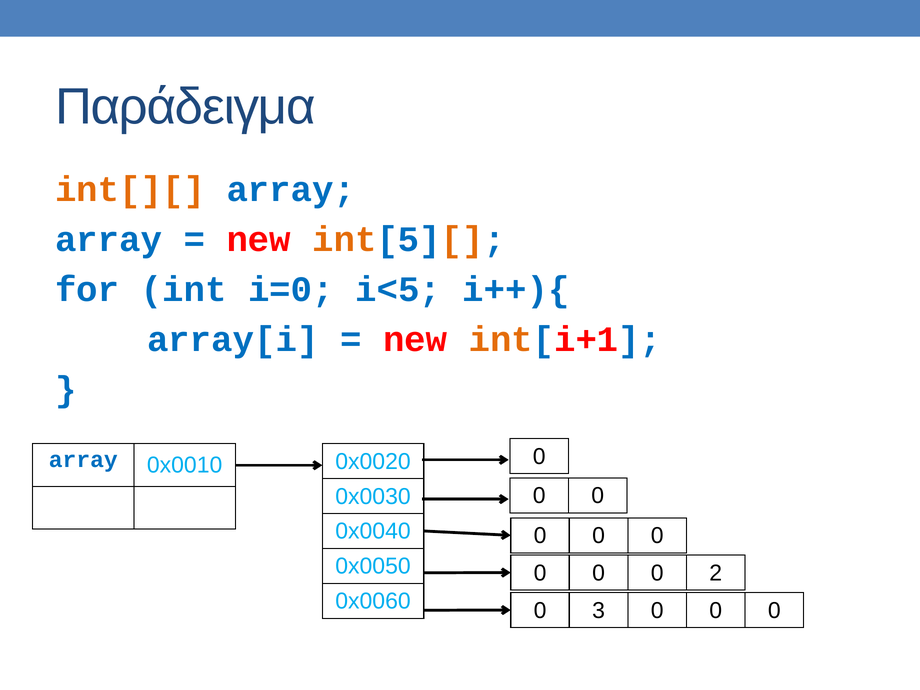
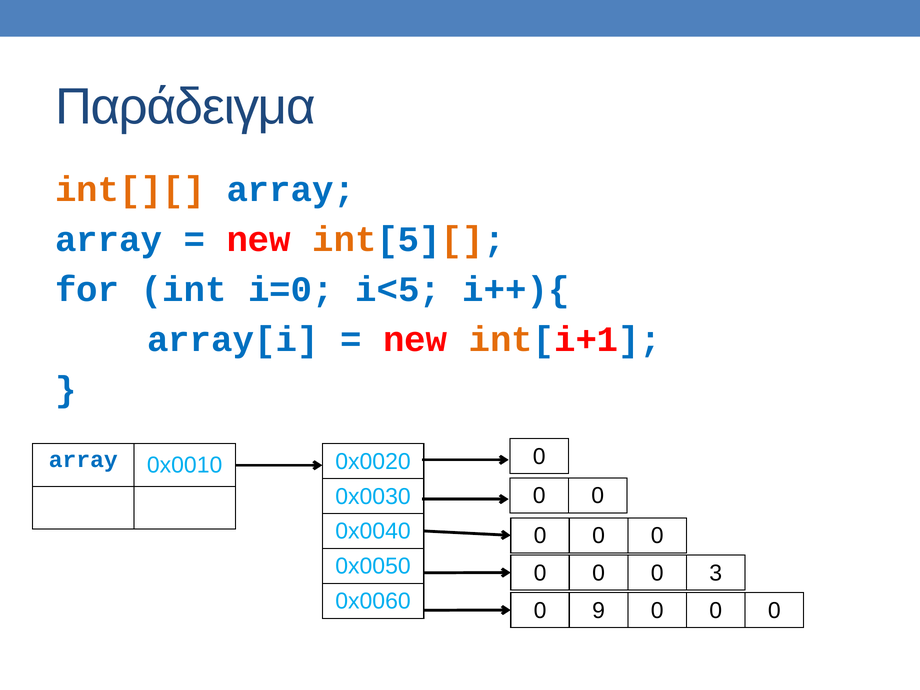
2: 2 -> 3 (716, 573)
3: 3 -> 9 (599, 610)
